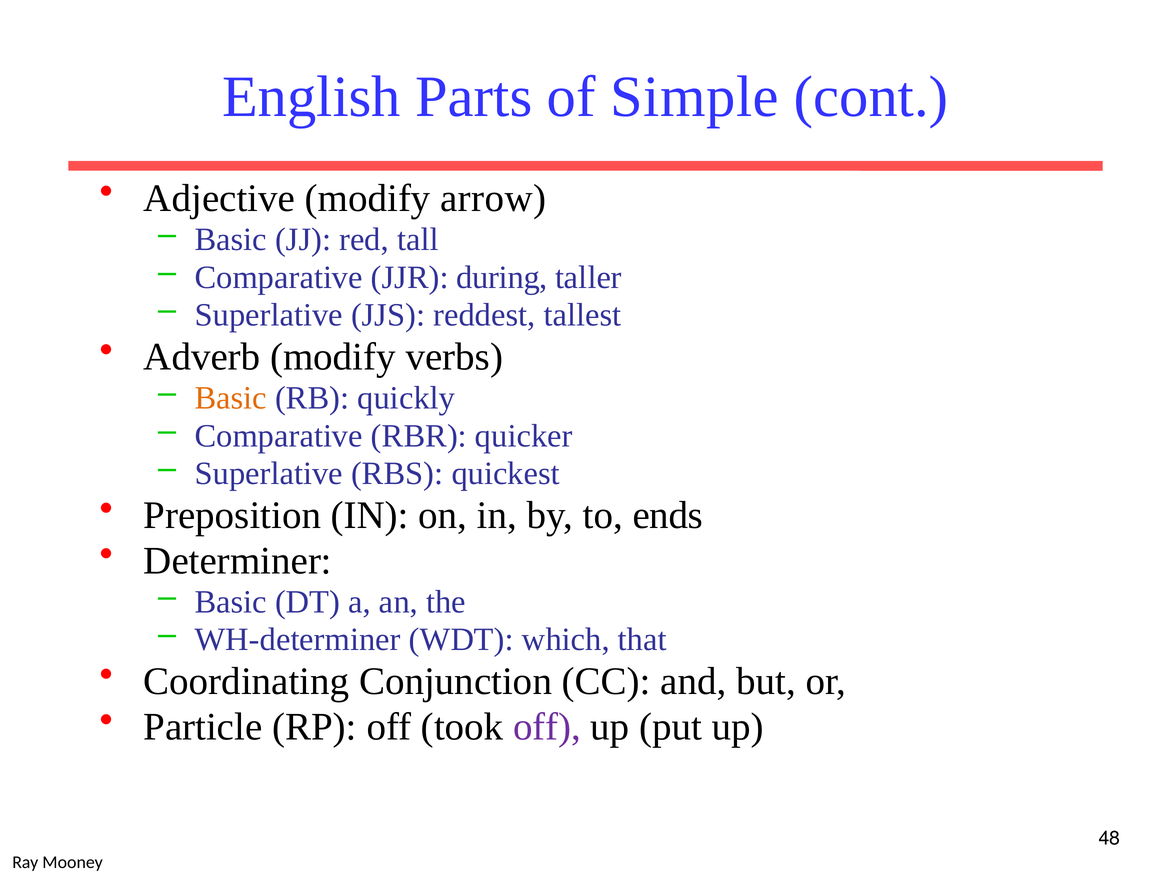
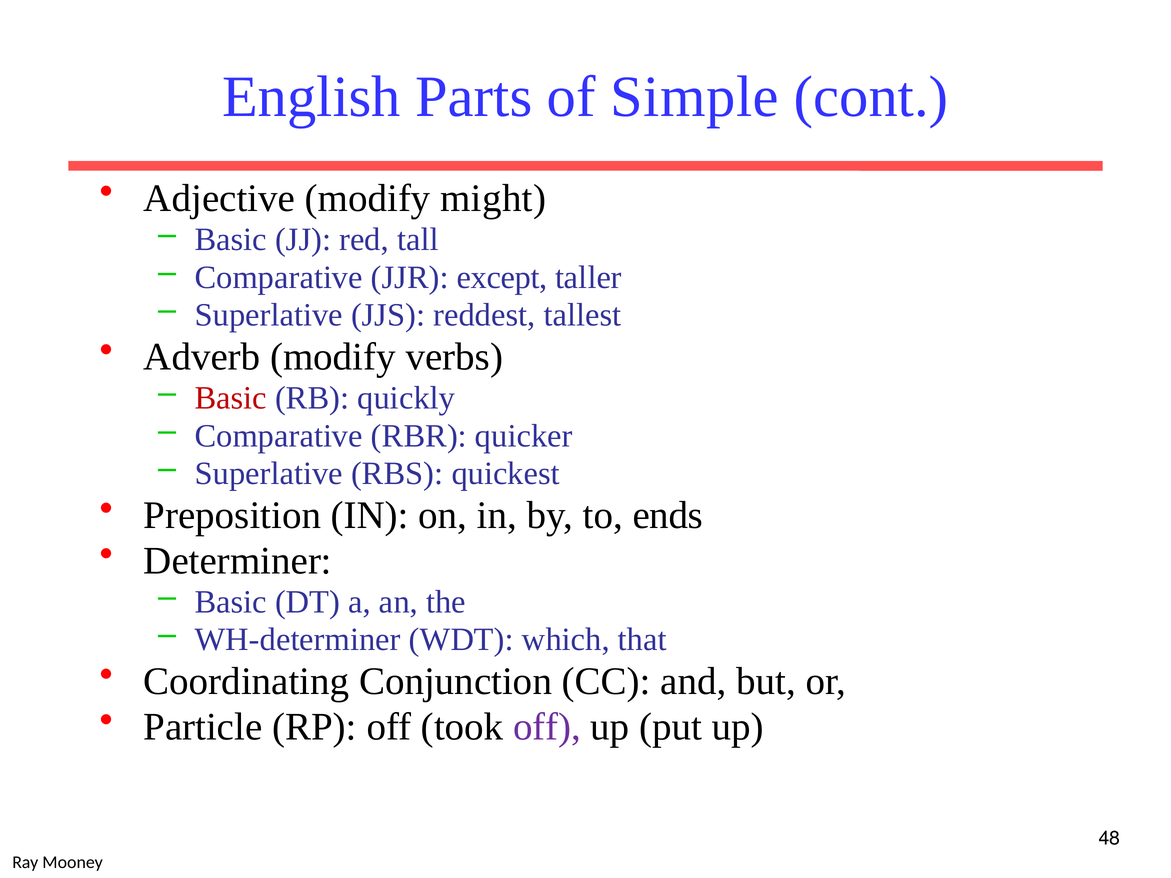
arrow: arrow -> might (493, 199)
during: during -> except (502, 277)
Basic colour: orange -> red (231, 398)
